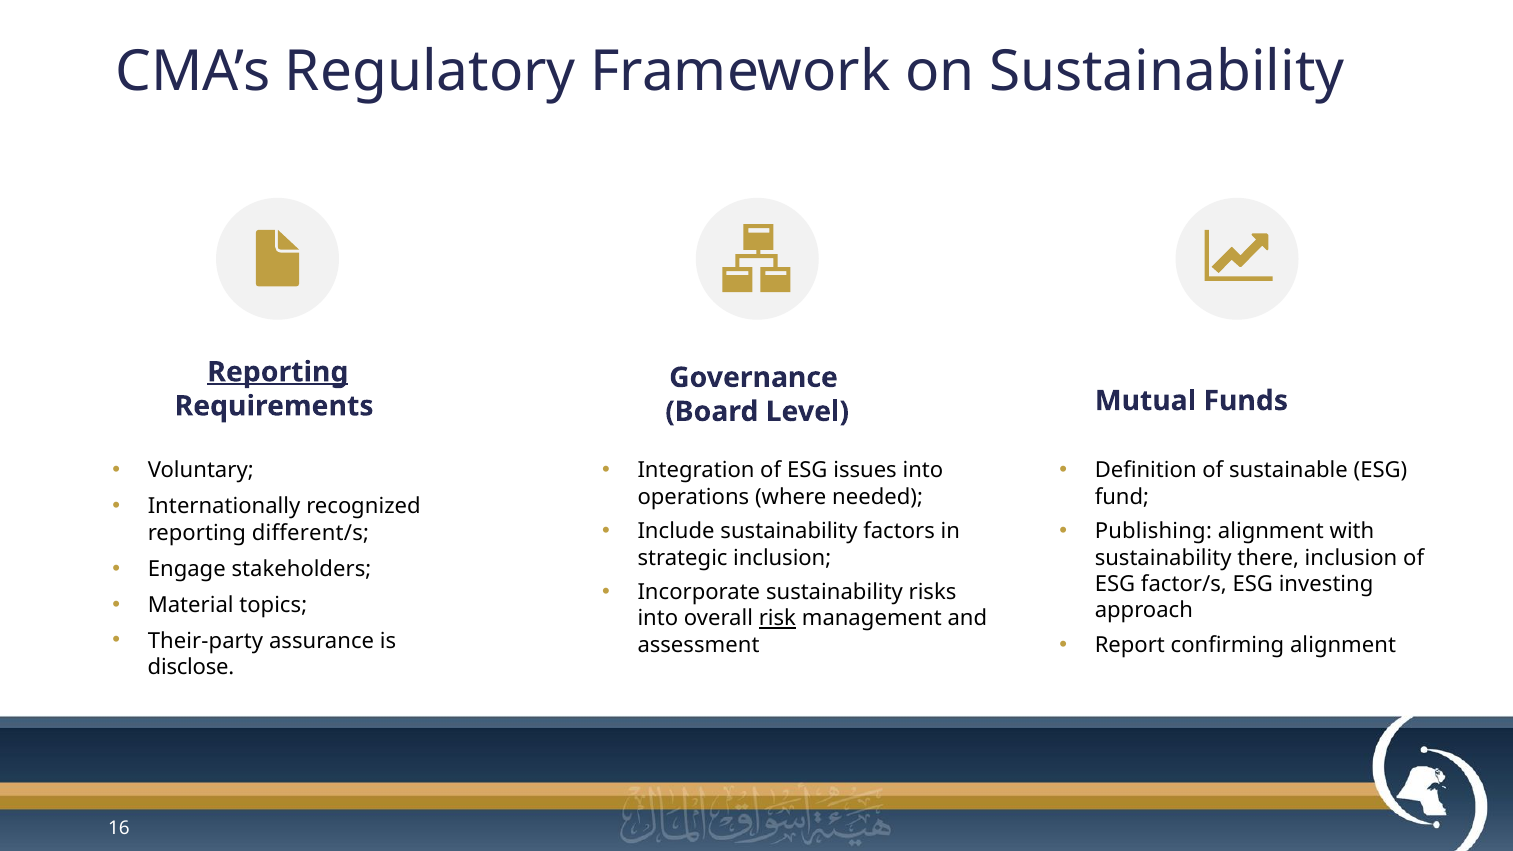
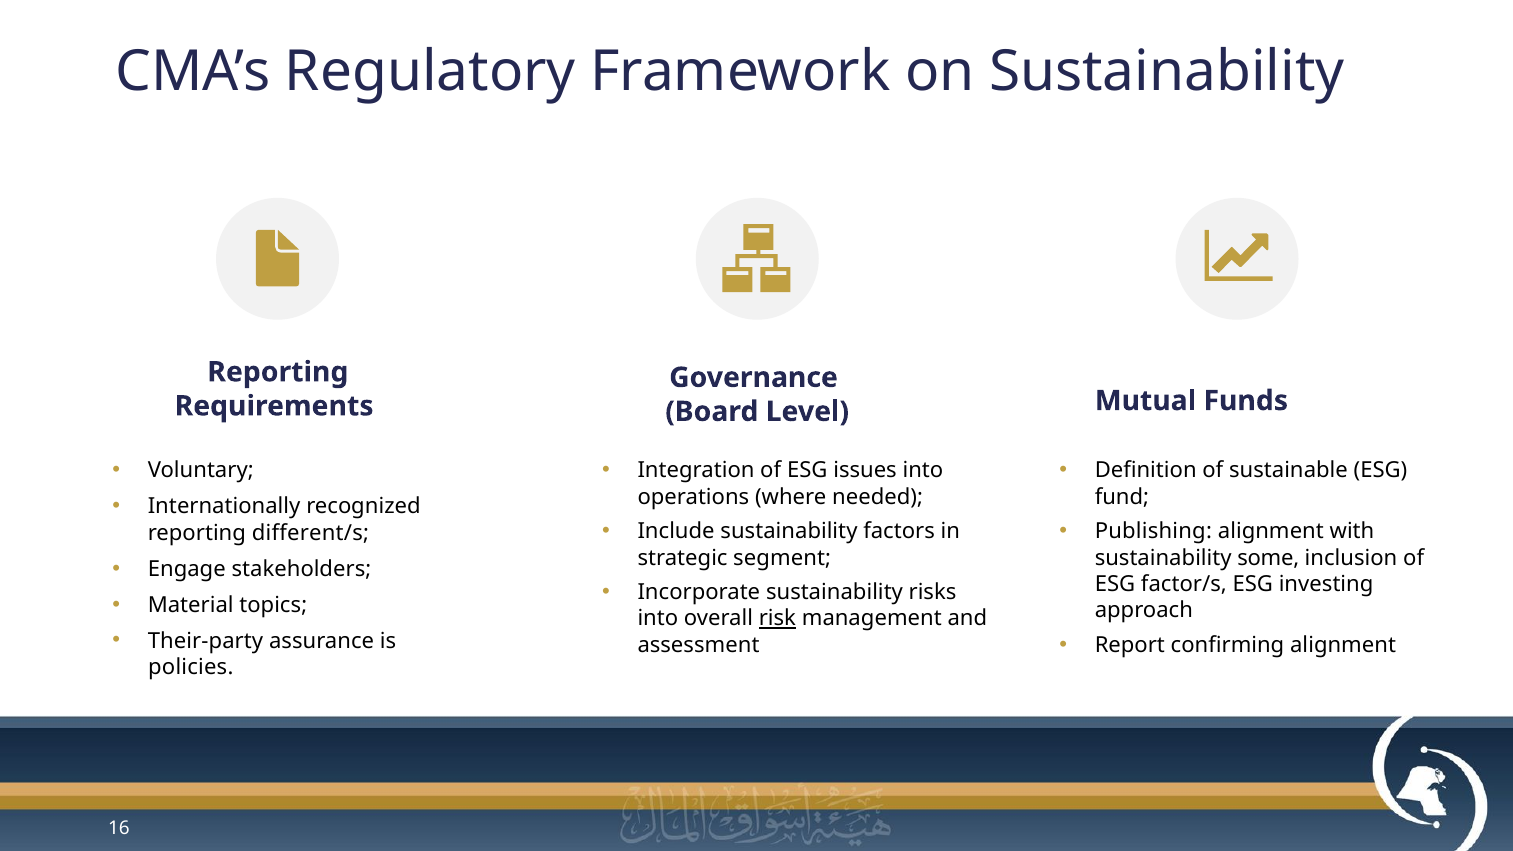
Reporting underline: present -> none (278, 372)
strategic inclusion: inclusion -> segment (782, 558)
there: there -> some (1268, 558)
disclose: disclose -> policies (191, 667)
